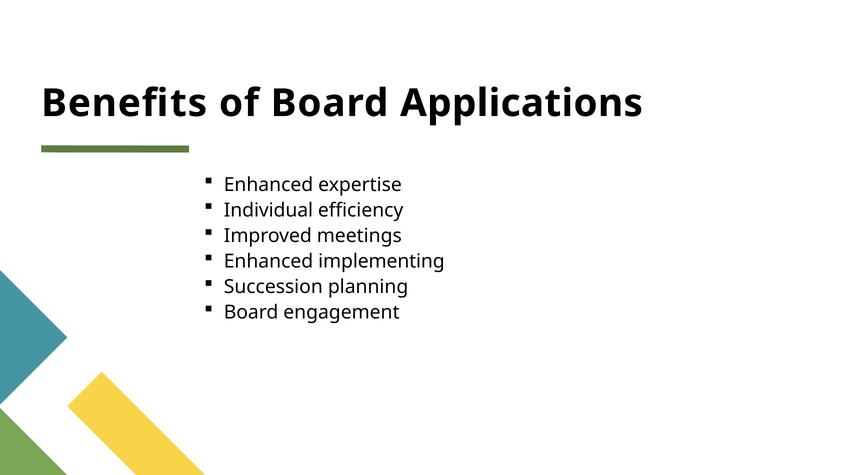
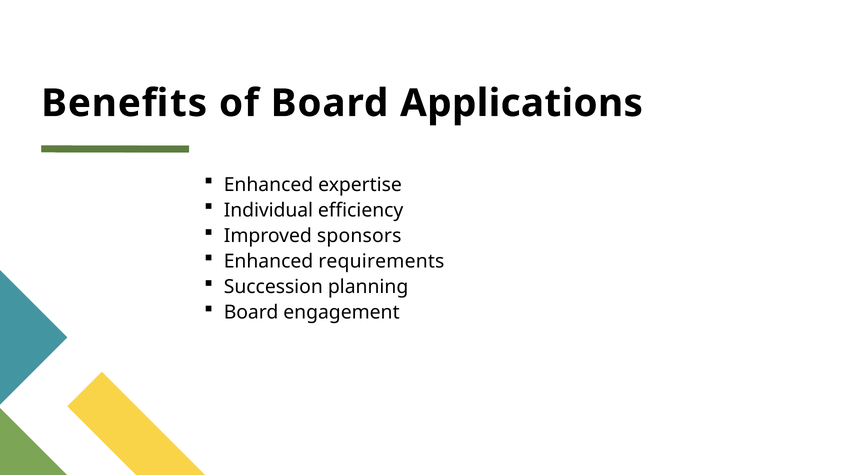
meetings: meetings -> sponsors (359, 236)
implementing: implementing -> requirements (381, 262)
